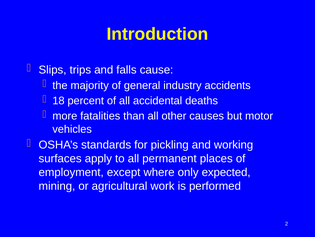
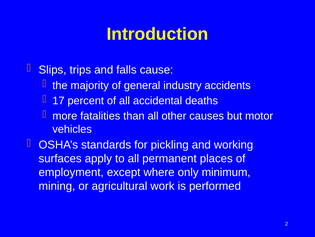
18: 18 -> 17 (58, 100)
expected: expected -> minimum (226, 172)
